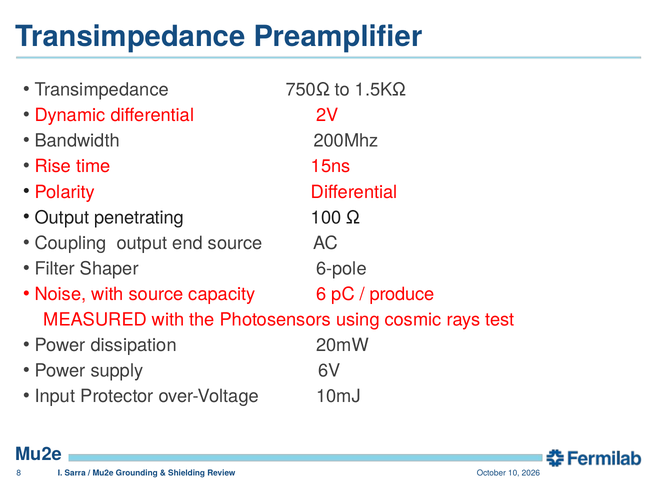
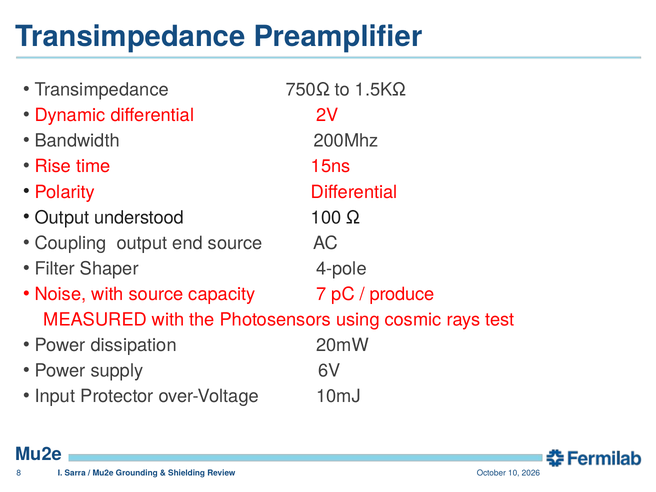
penetrating: penetrating -> understood (139, 218)
6-pole: 6-pole -> 4-pole (341, 269)
6: 6 -> 7 (321, 294)
